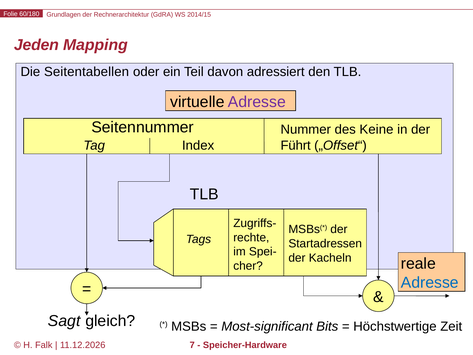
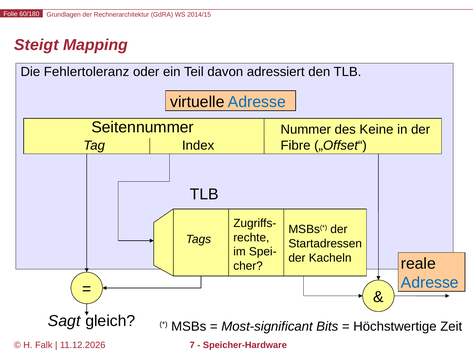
Jeden: Jeden -> Steigt (36, 45)
Seitentabellen: Seitentabellen -> Fehlertoleranz (87, 72)
Adresse colour: purple -> blue (257, 102)
Führt: Führt -> Fibre (296, 145)
